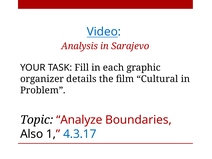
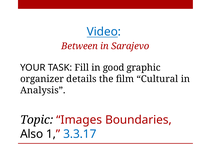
Analysis: Analysis -> Between (80, 46)
each: each -> good (114, 68)
Problem: Problem -> Analysis (43, 90)
Analyze: Analyze -> Images (79, 120)
4.3.17: 4.3.17 -> 3.3.17 (80, 134)
